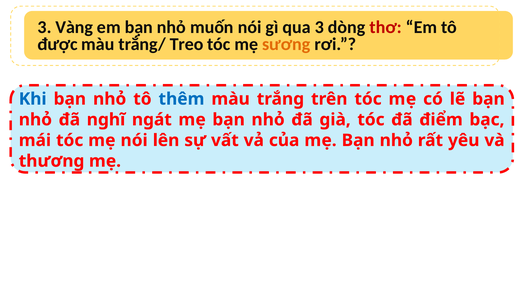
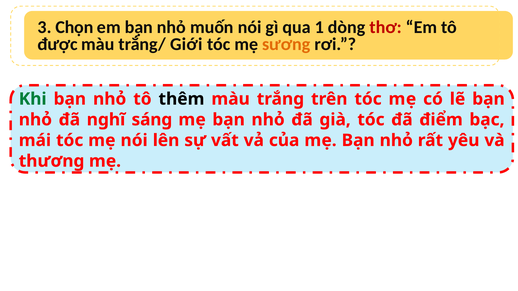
Vàng: Vàng -> Chọn (74, 27)
qua 3: 3 -> 1 (319, 27)
Treo: Treo -> Giới (186, 44)
Khi colour: blue -> green (33, 99)
thêm colour: blue -> black (181, 99)
ngát: ngát -> sáng (152, 120)
